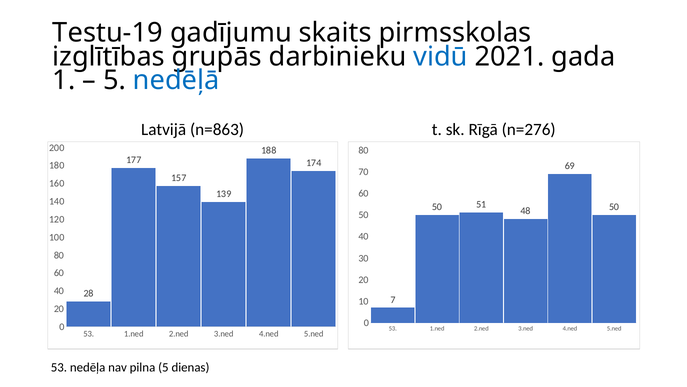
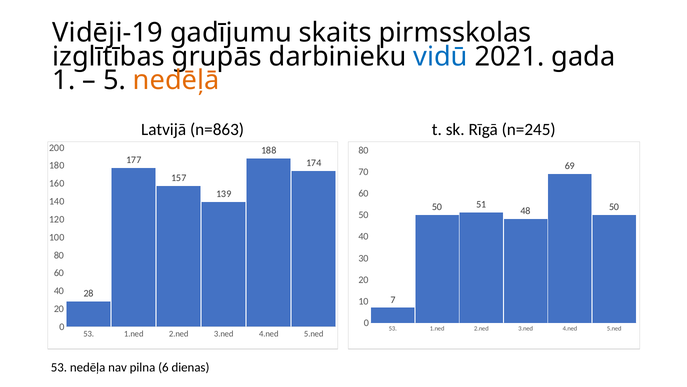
Testu-19: Testu-19 -> Vidēji-19 (108, 33)
nedēļā colour: blue -> orange (176, 80)
n=276: n=276 -> n=245 (529, 129)
pilna 5: 5 -> 6 (163, 367)
